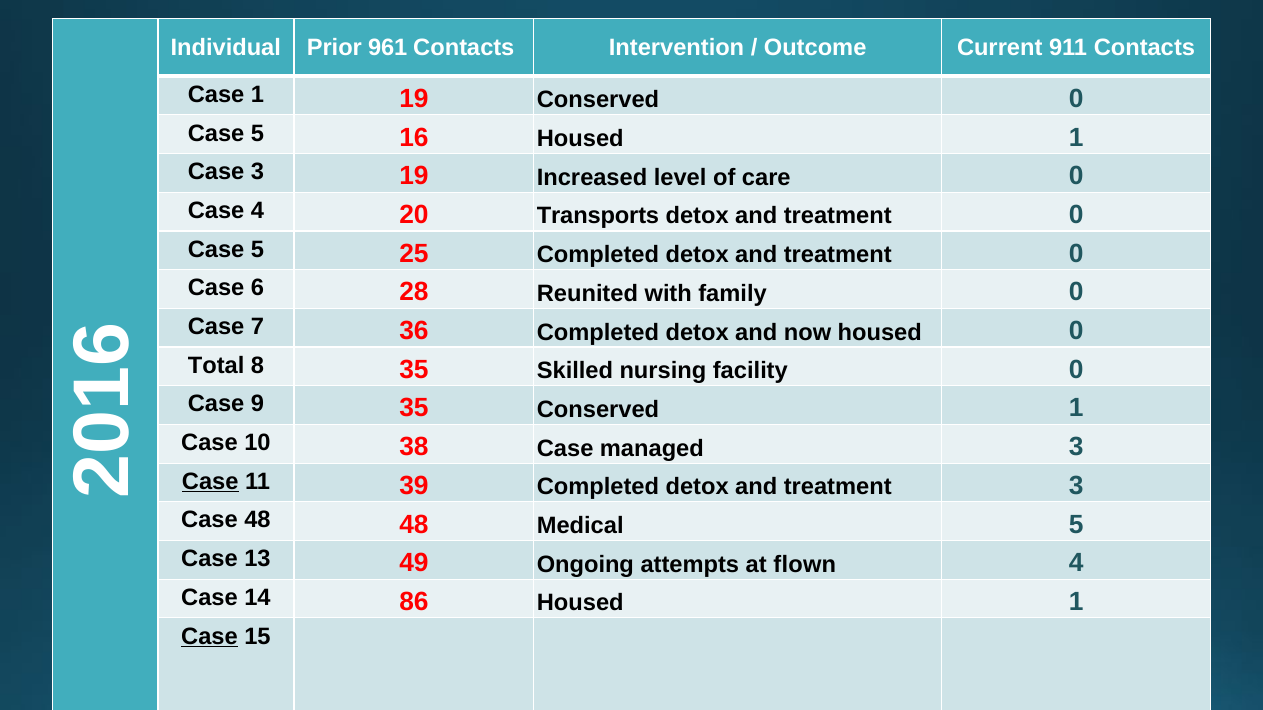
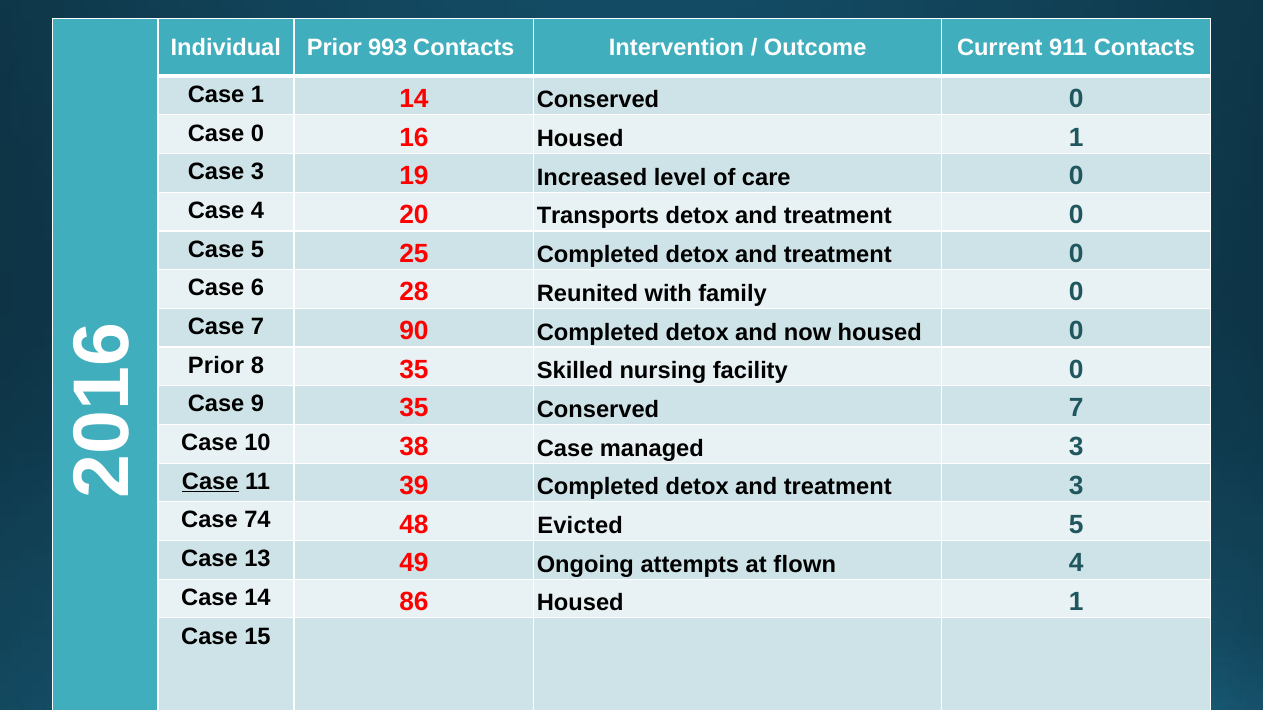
961: 961 -> 993 (388, 48)
1 19: 19 -> 14 (414, 99)
5: 5 -> 0 (258, 133)
36: 36 -> 90 (414, 331)
Total: Total -> Prior (216, 366)
Conserved 1: 1 -> 7 (1076, 409)
Case 48: 48 -> 74 (257, 520)
Medical: Medical -> Evicted (580, 526)
Case underline: present -> none (210, 637)
